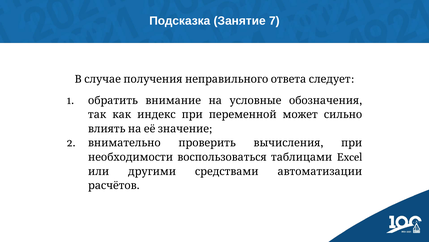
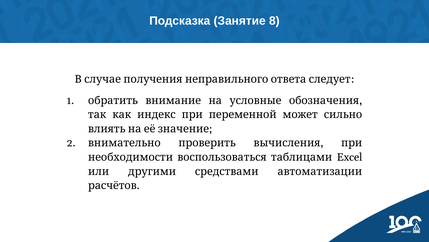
7: 7 -> 8 (274, 21)
